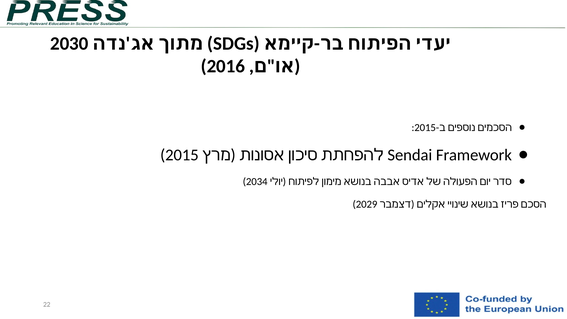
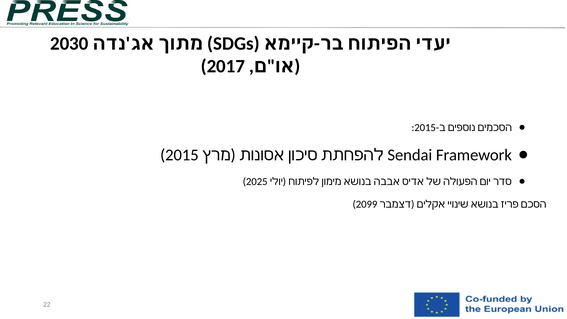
2016: 2016 -> 2017 (226, 66)
2034: 2034 -> 2025 (257, 182)
2029: 2029 -> 2099 (367, 204)
